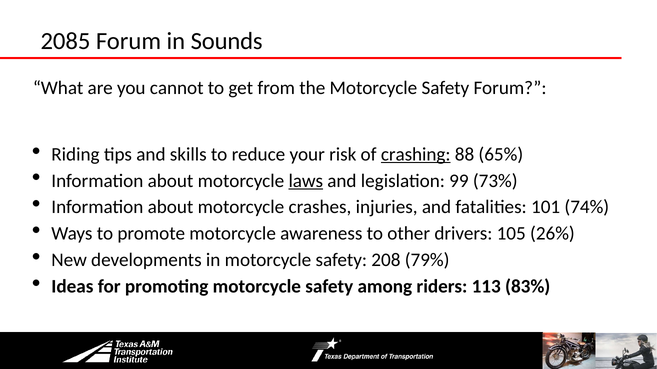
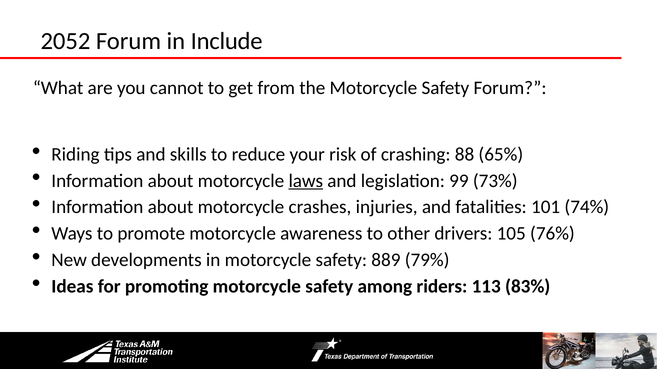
2085: 2085 -> 2052 (65, 41)
Sounds: Sounds -> Include (227, 41)
crashing underline: present -> none (416, 155)
26%: 26% -> 76% (552, 234)
208: 208 -> 889 (386, 260)
